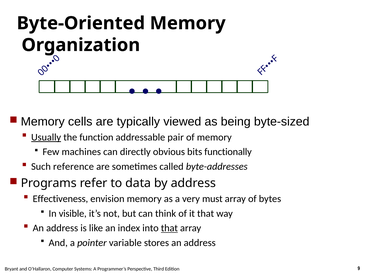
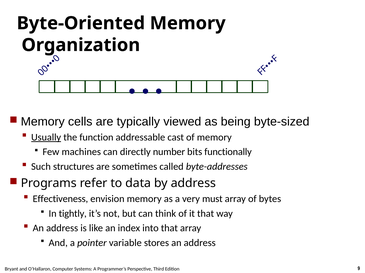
pair: pair -> cast (176, 138)
obvious: obvious -> number (169, 152)
reference: reference -> structures (74, 167)
visible: visible -> tightly (73, 214)
that underline: present -> none (169, 229)
